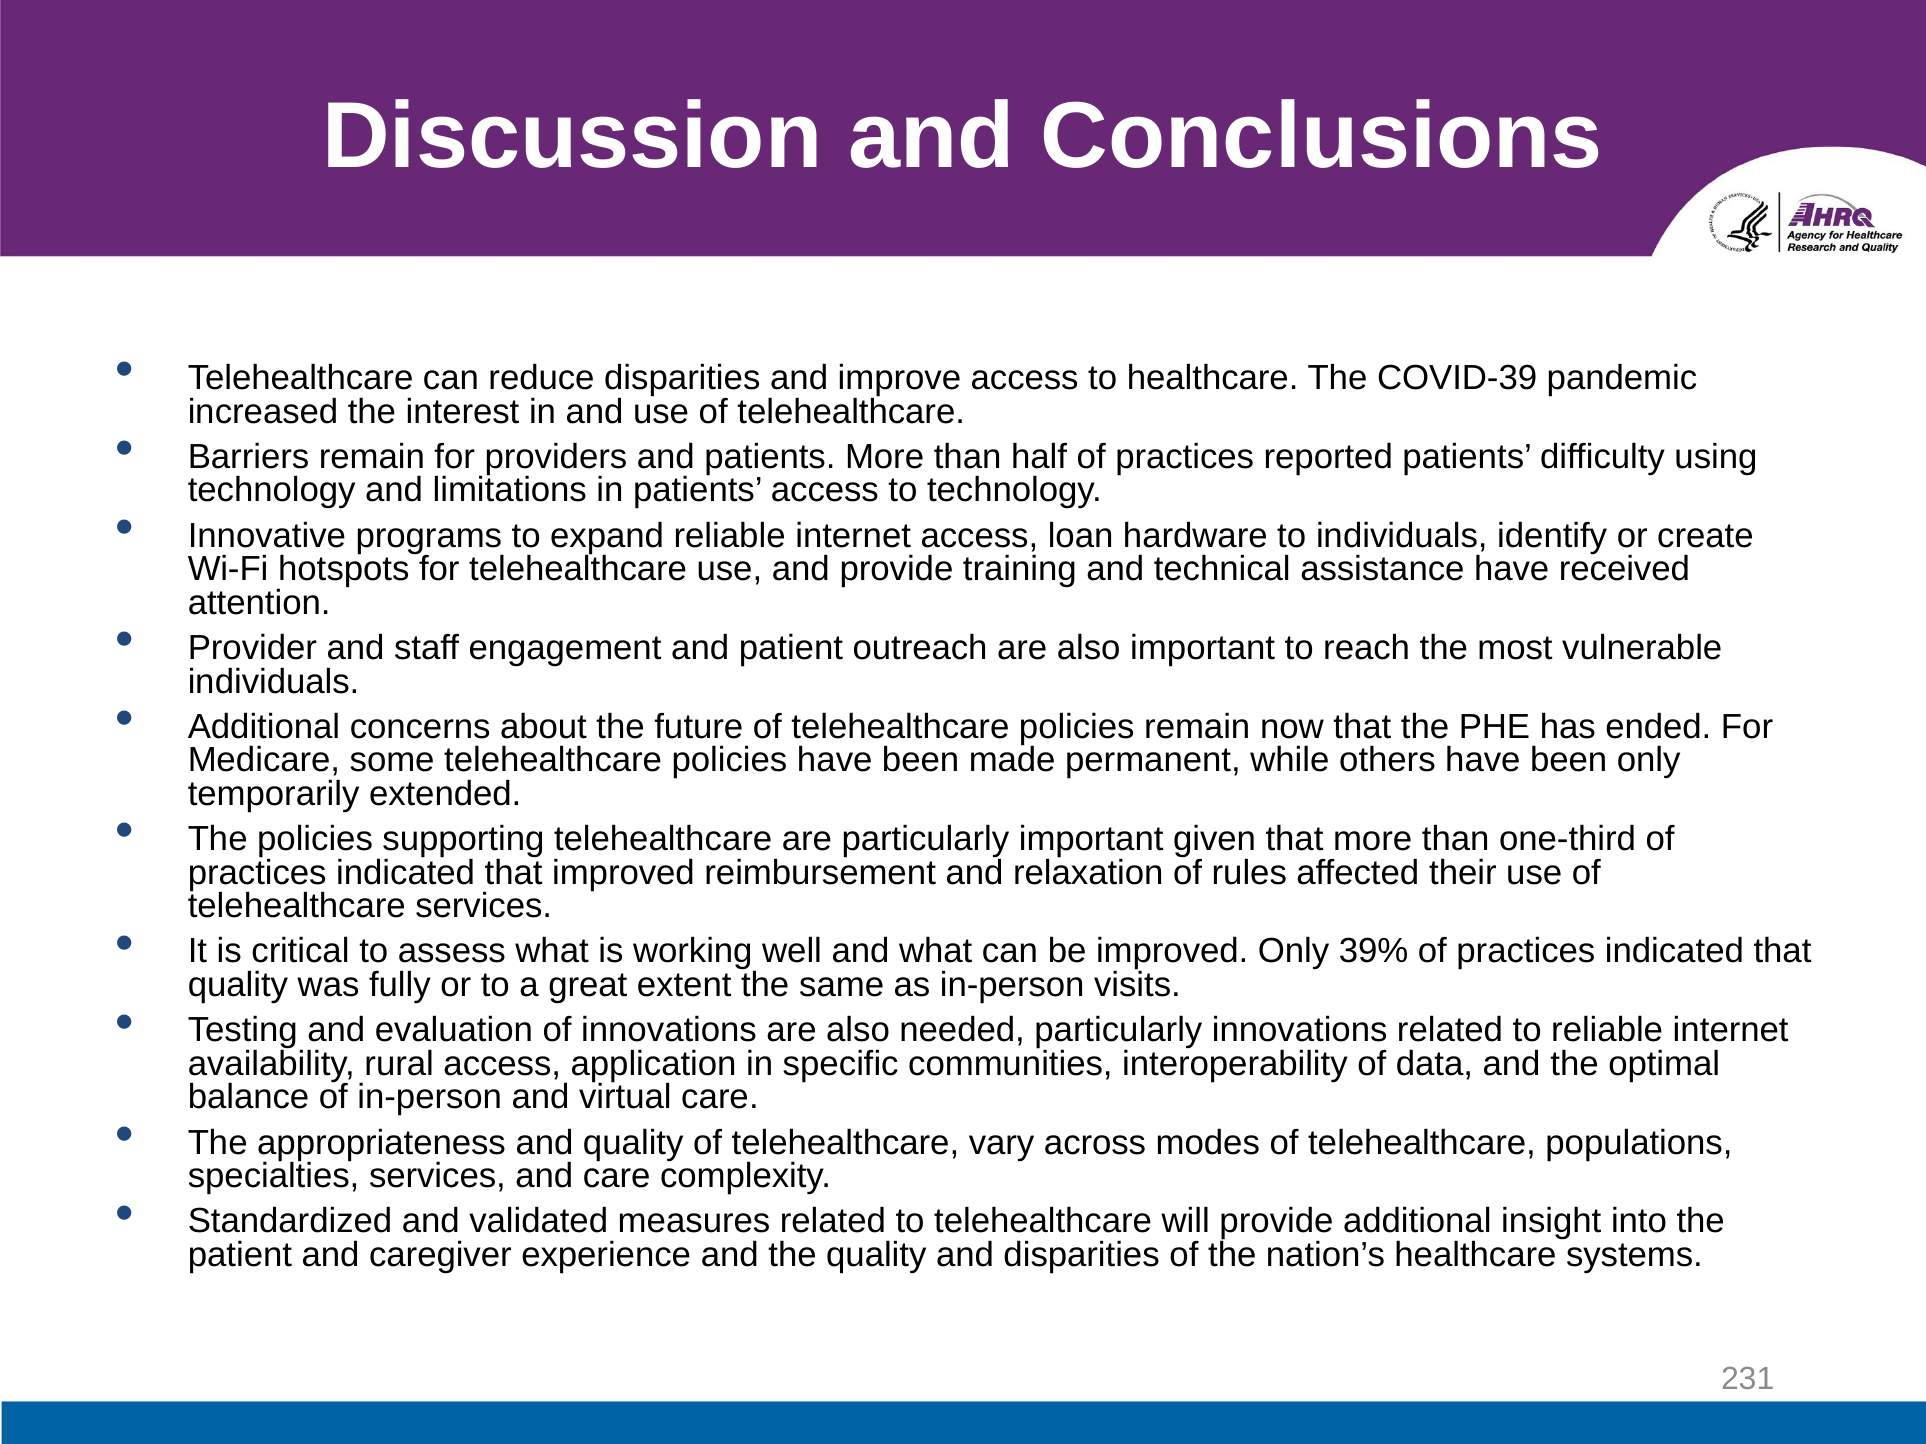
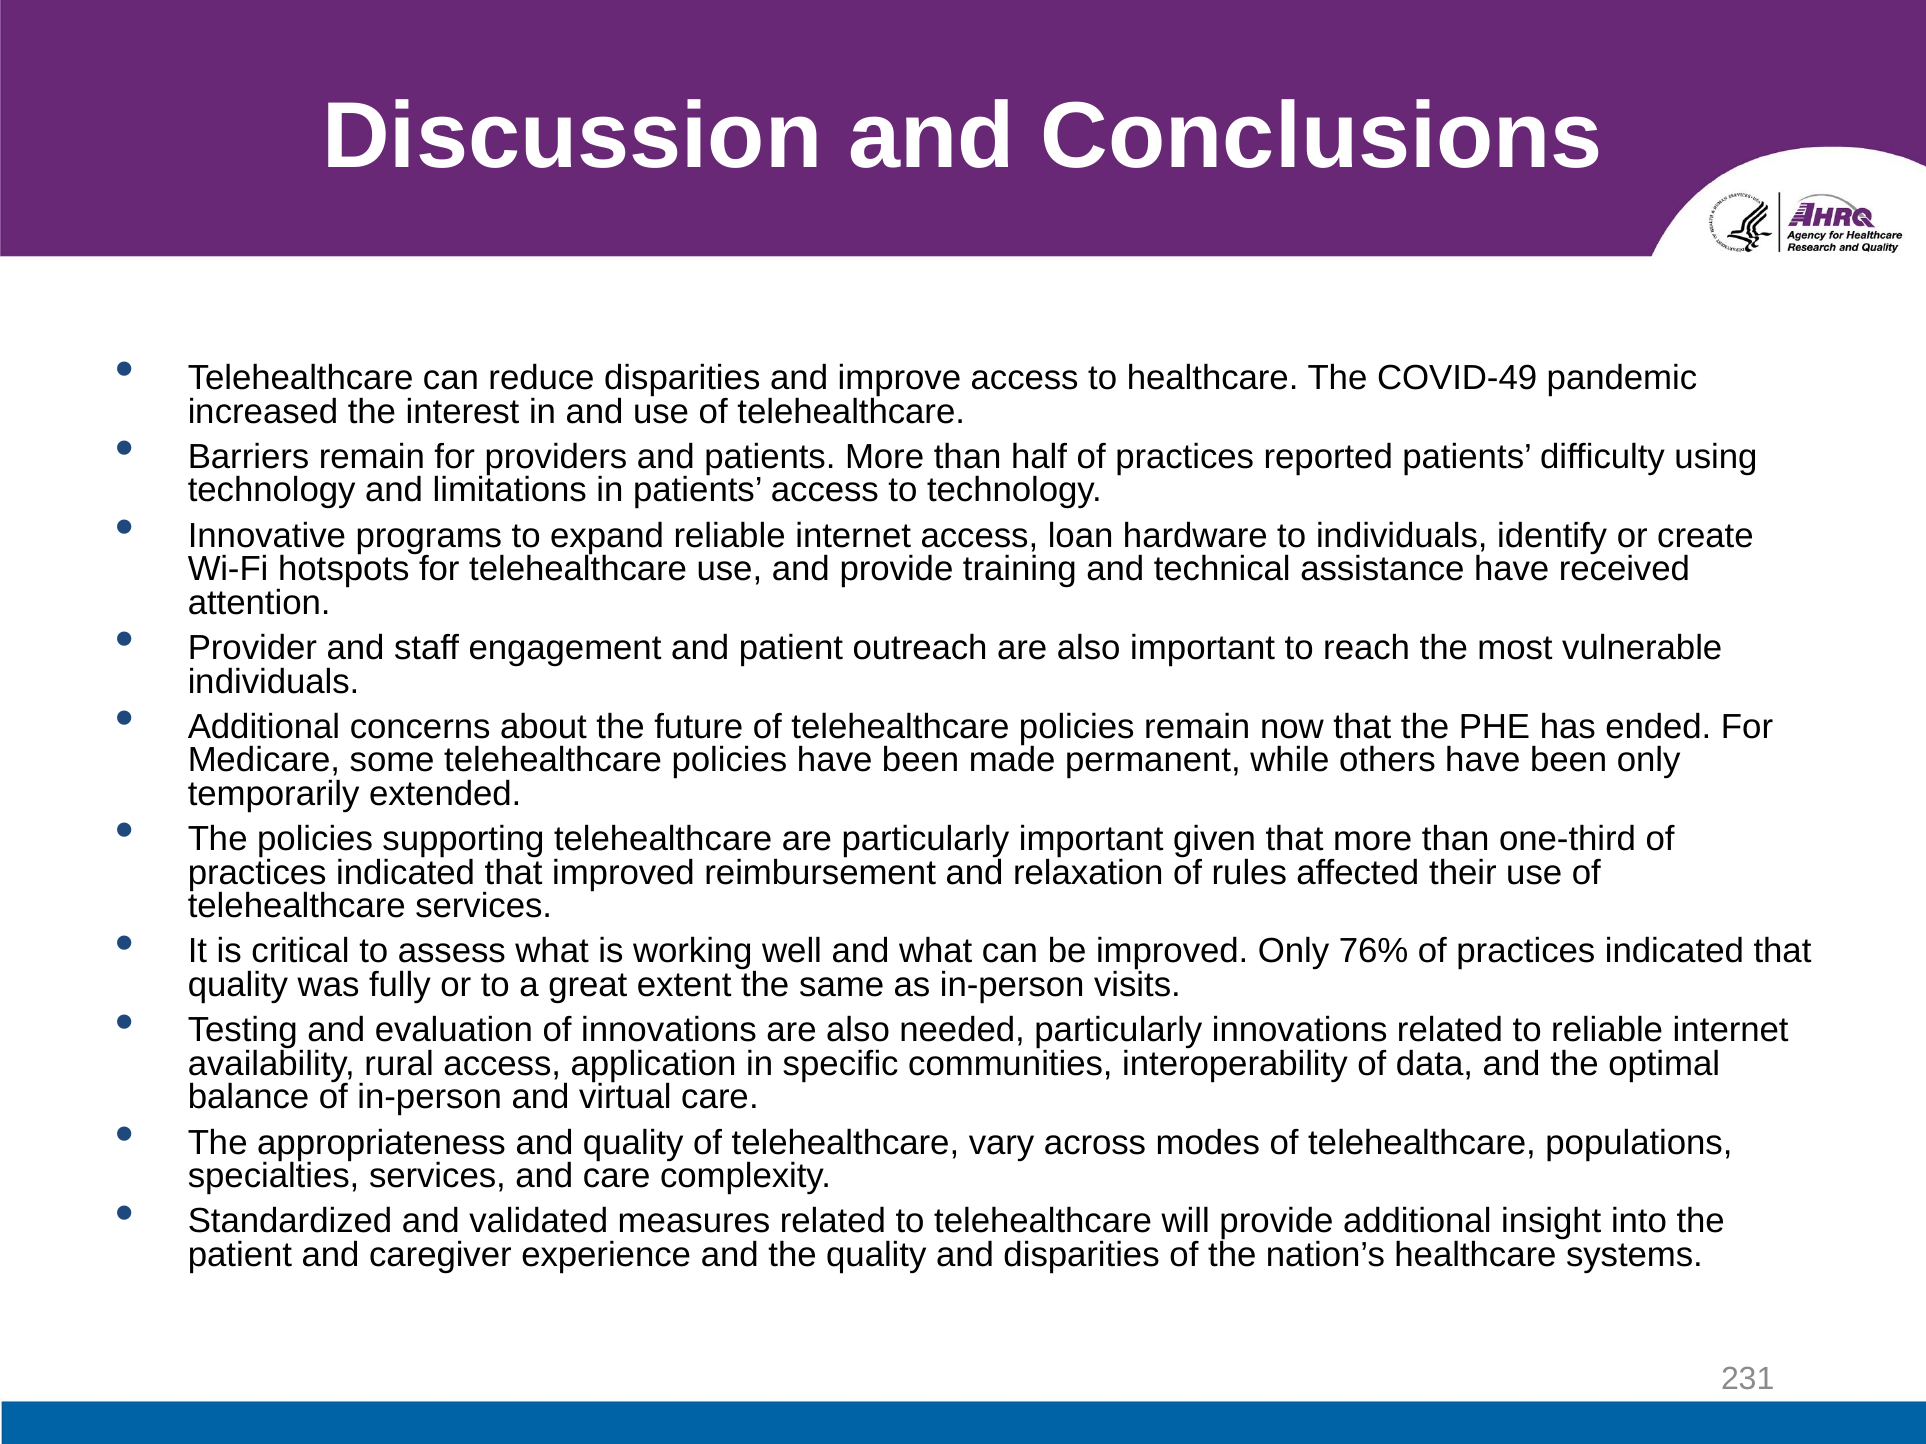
COVID-39: COVID-39 -> COVID-49 (1457, 378)
39%: 39% -> 76% (1374, 952)
